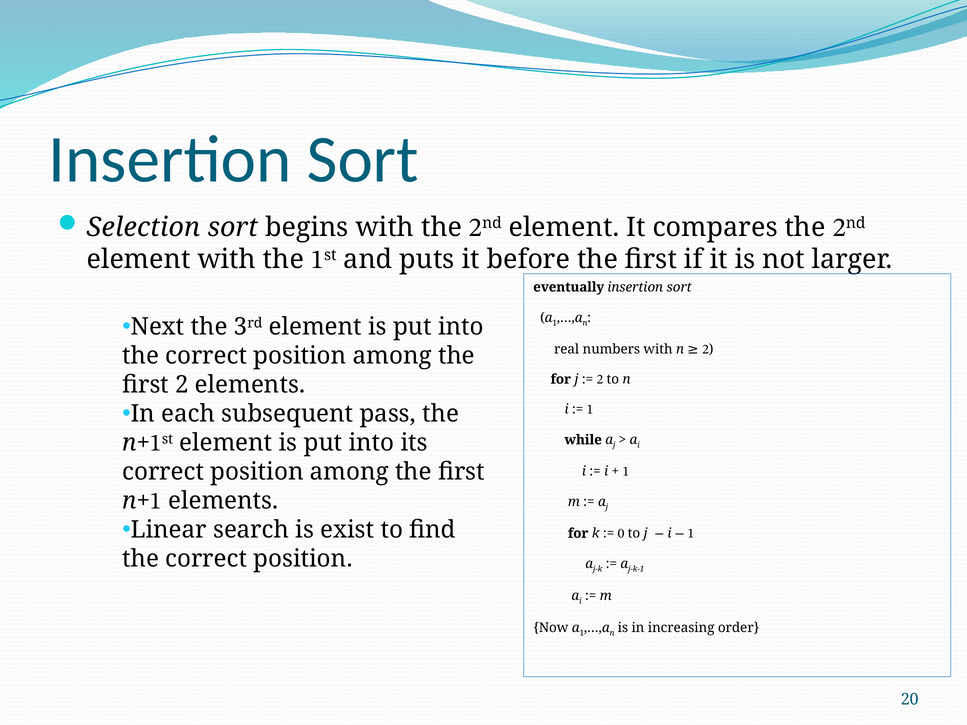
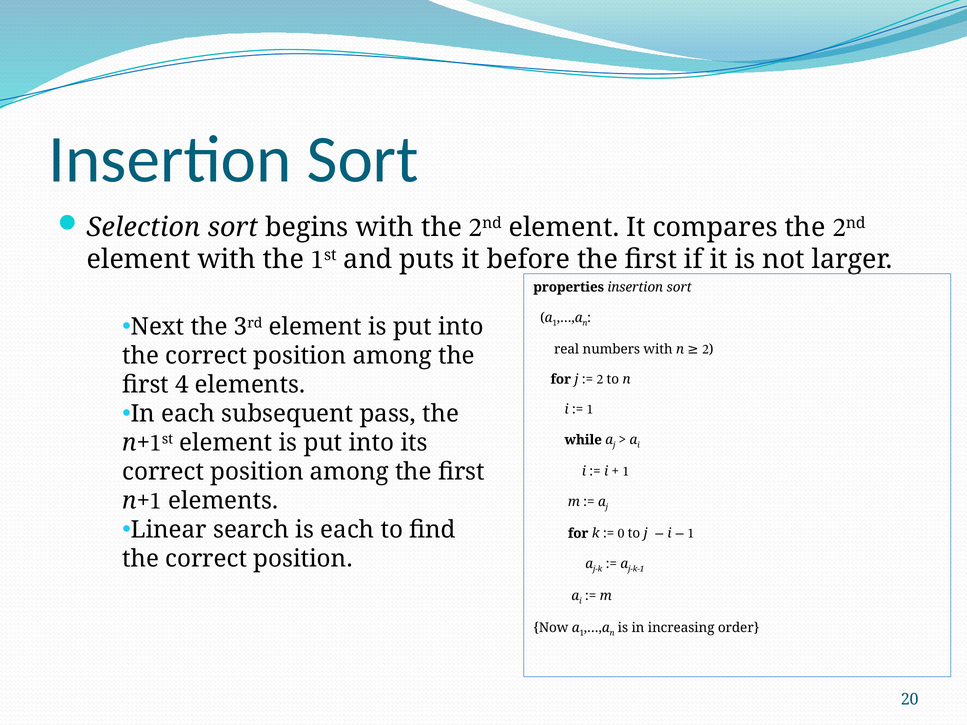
eventually: eventually -> properties (569, 287)
first 2: 2 -> 4 (182, 385)
is exist: exist -> each (347, 530)
